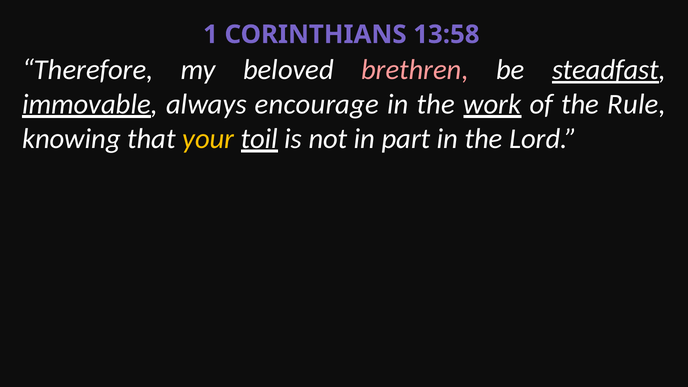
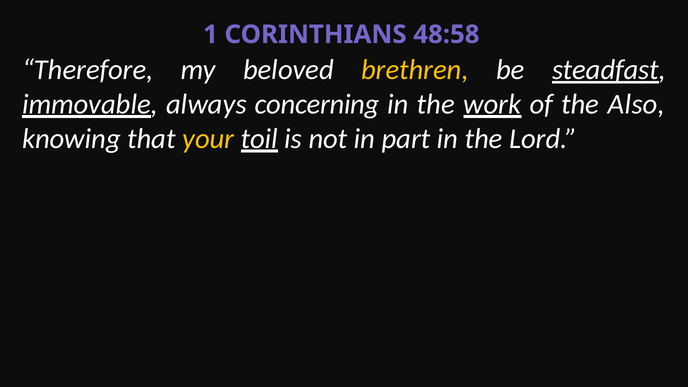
13:58: 13:58 -> 48:58 (446, 34)
brethren colour: pink -> yellow (415, 70)
encourage: encourage -> concerning (317, 104)
Rule: Rule -> Also (636, 104)
